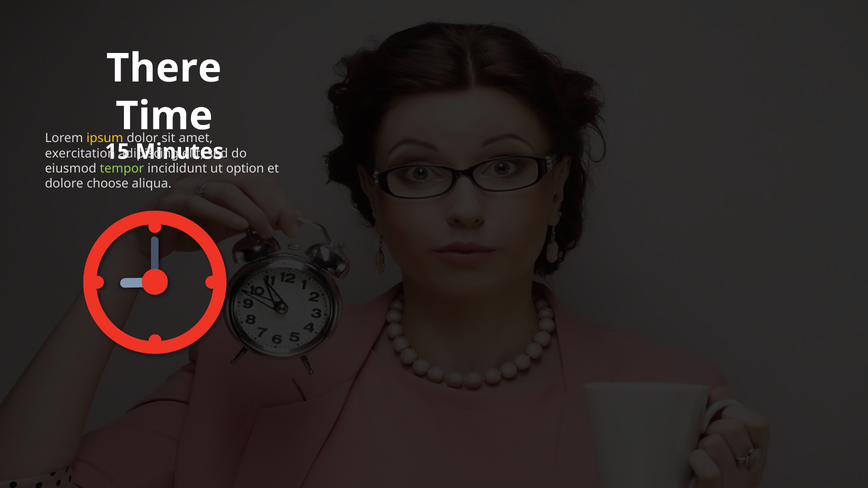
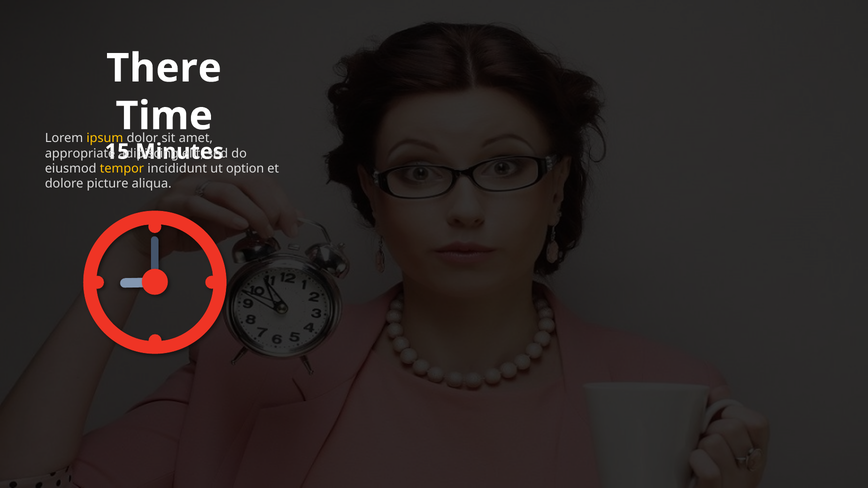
exercitation: exercitation -> appropriate (80, 153)
tempor colour: light green -> yellow (122, 169)
choose: choose -> picture (108, 184)
